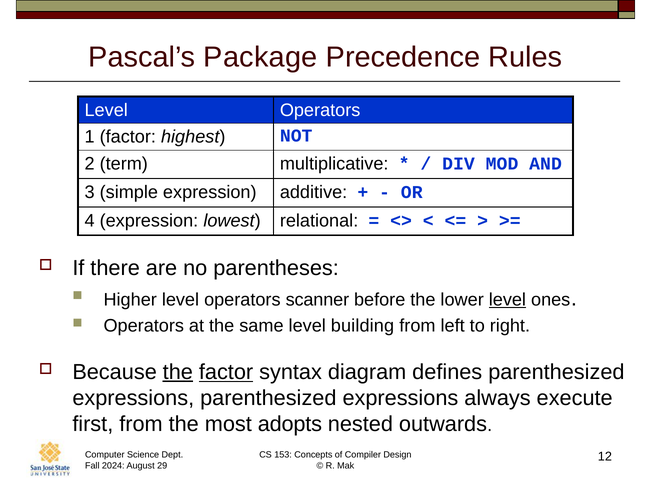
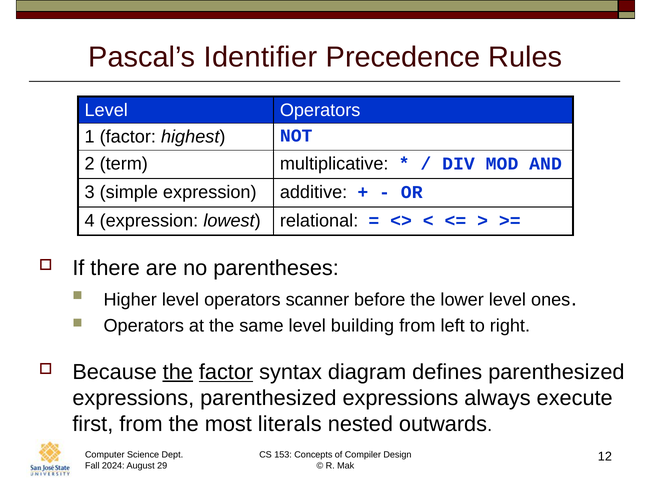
Package: Package -> Identifier (260, 57)
level underline: present -> none (507, 300)
adopts: adopts -> literals (290, 424)
